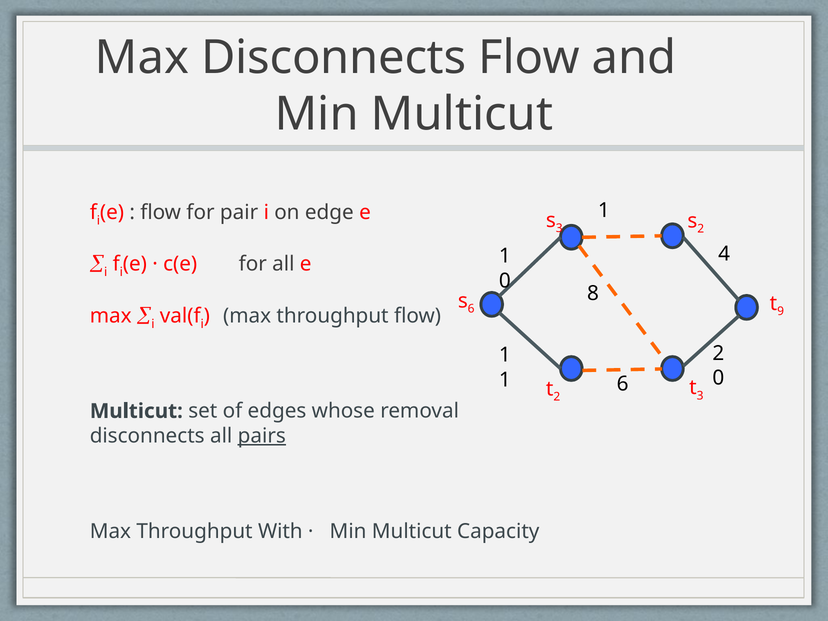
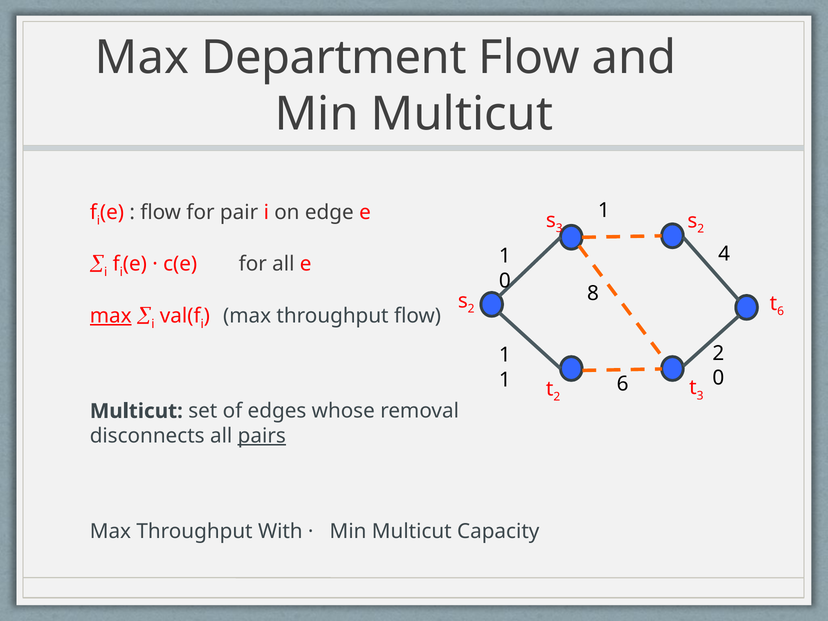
Max Disconnects: Disconnects -> Department (334, 58)
6: 6 -> 2 (471, 309)
9: 9 -> 6 (781, 312)
max underline: none -> present (111, 316)
